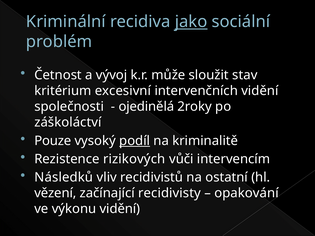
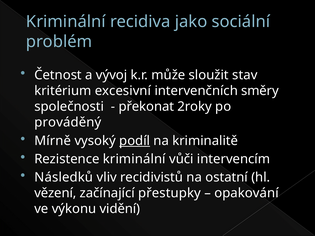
jako underline: present -> none (191, 22)
intervenčních vidění: vidění -> směry (260, 91)
ojedinělá: ojedinělá -> překonat (146, 107)
záškoláctví: záškoláctví -> prováděný (68, 122)
Pouze: Pouze -> Mírně (53, 141)
Rezistence rizikových: rizikových -> kriminální (134, 159)
recidivisty: recidivisty -> přestupky (169, 193)
